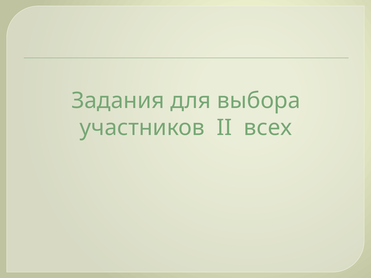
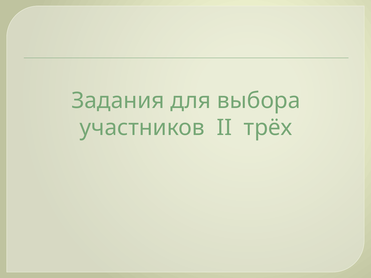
всех: всех -> трёх (268, 128)
